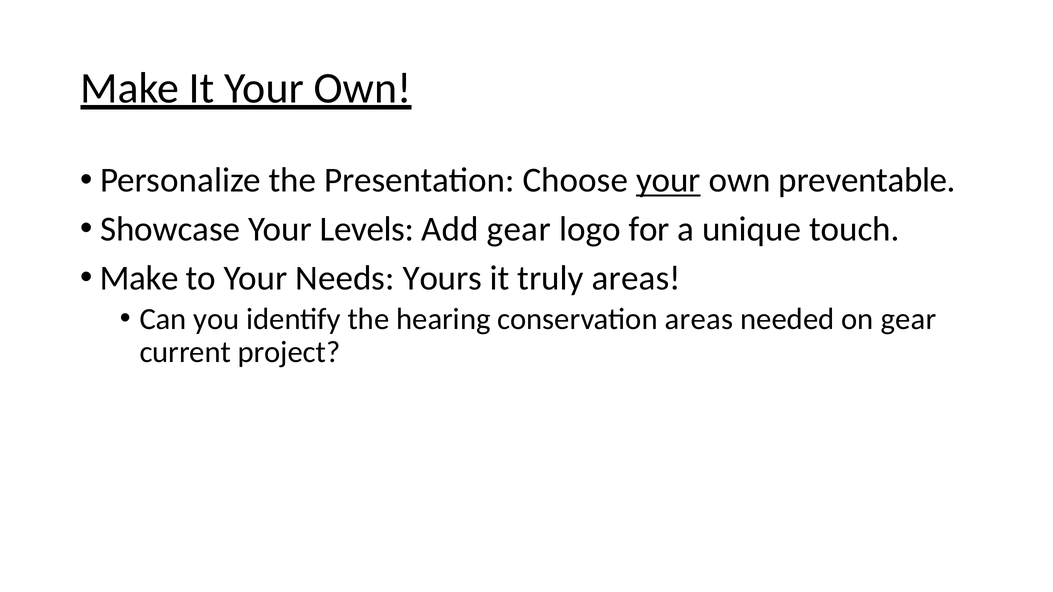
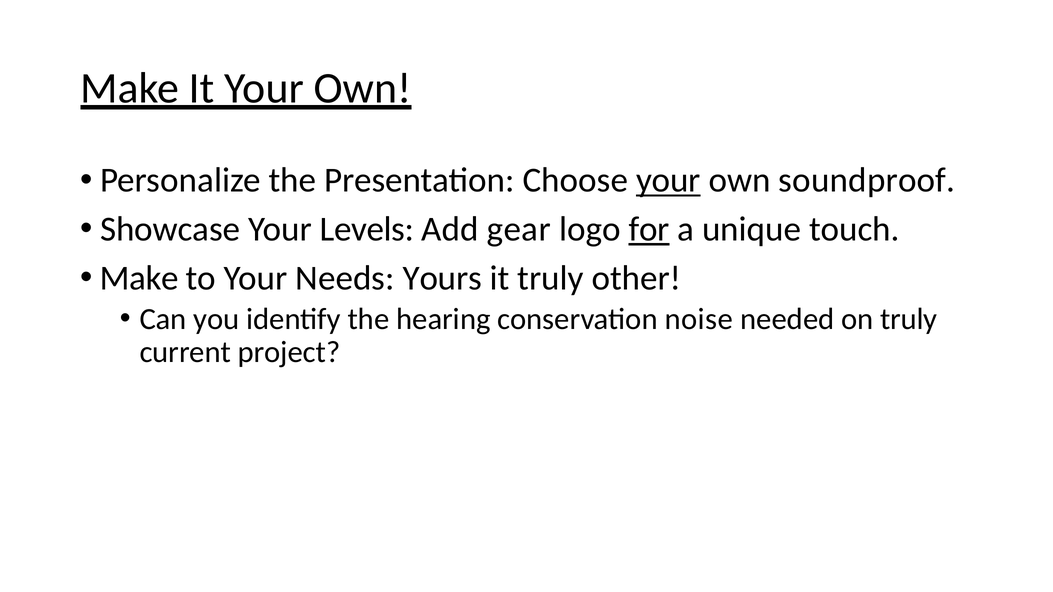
preventable: preventable -> soundproof (867, 180)
for underline: none -> present (649, 229)
truly areas: areas -> other (636, 278)
conservation areas: areas -> noise (699, 319)
on gear: gear -> truly (909, 319)
